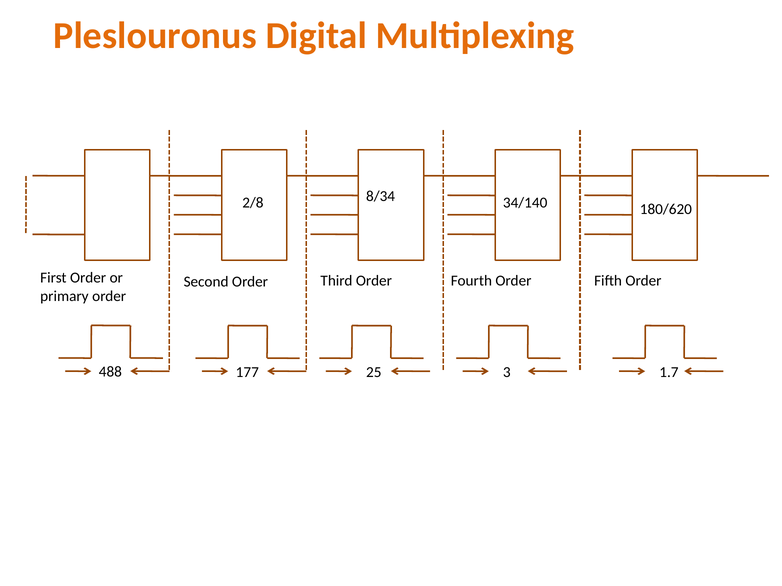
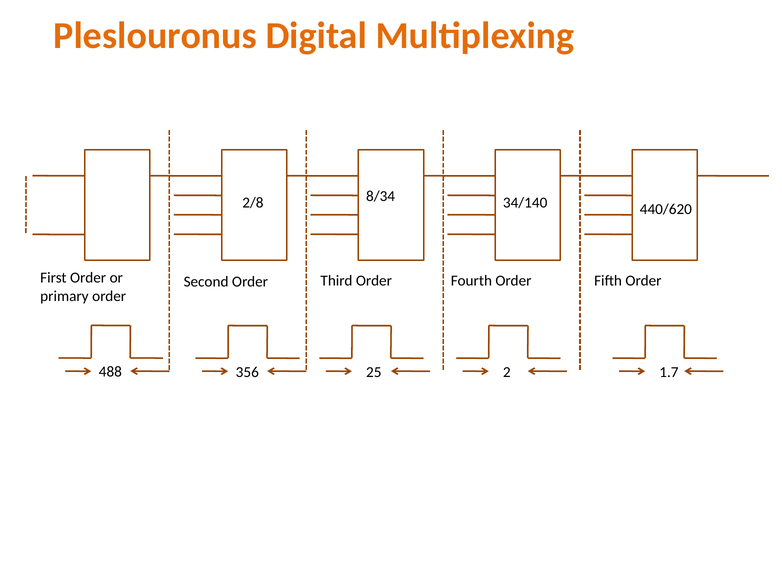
180/620: 180/620 -> 440/620 (666, 209)
177: 177 -> 356 (247, 372)
3: 3 -> 2 (507, 372)
